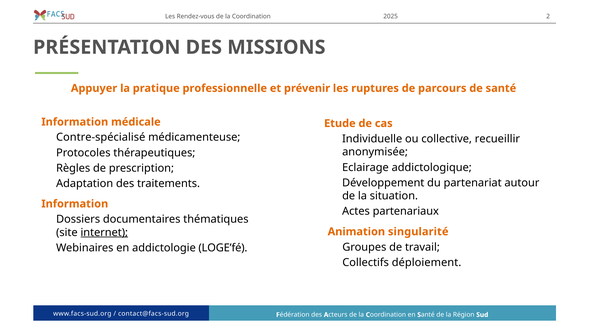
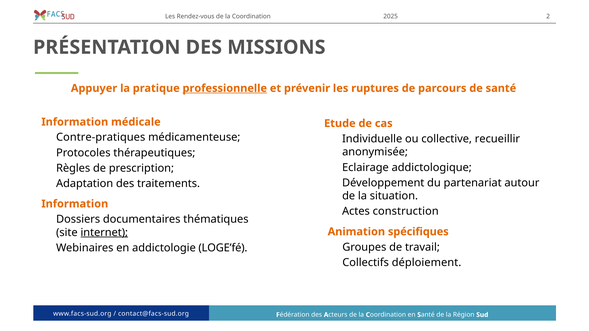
professionnelle underline: none -> present (225, 88)
Contre-spécialisé: Contre-spécialisé -> Contre-pratiques (101, 137)
partenariaux: partenariaux -> construction (406, 212)
singularité: singularité -> spécifiques (418, 232)
